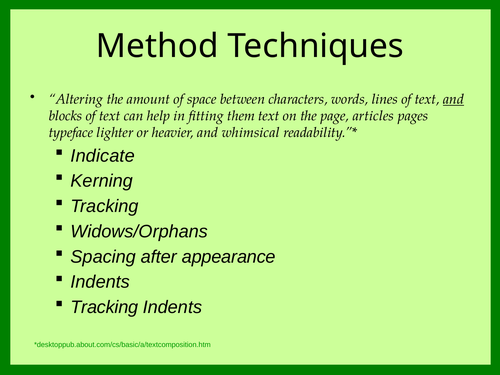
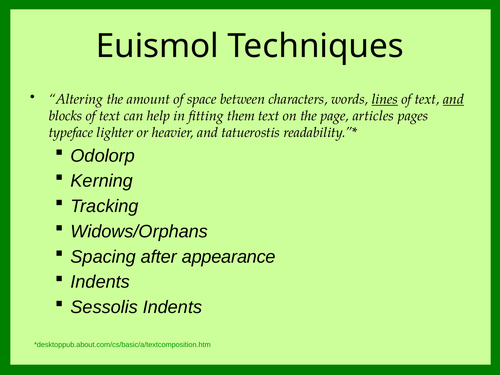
Method: Method -> Euismol (157, 46)
lines underline: none -> present (385, 99)
whimsical: whimsical -> tatuerostis (251, 133)
Indicate: Indicate -> Odolorp (103, 156)
Tracking: Tracking -> Sessolis (104, 307)
